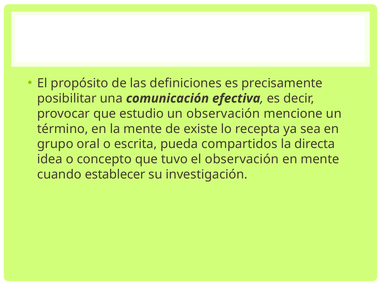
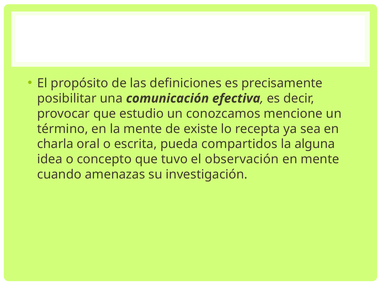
un observación: observación -> conozcamos (223, 114)
grupo: grupo -> charla (55, 144)
directa: directa -> alguna (315, 144)
establecer: establecer -> amenazas (115, 175)
